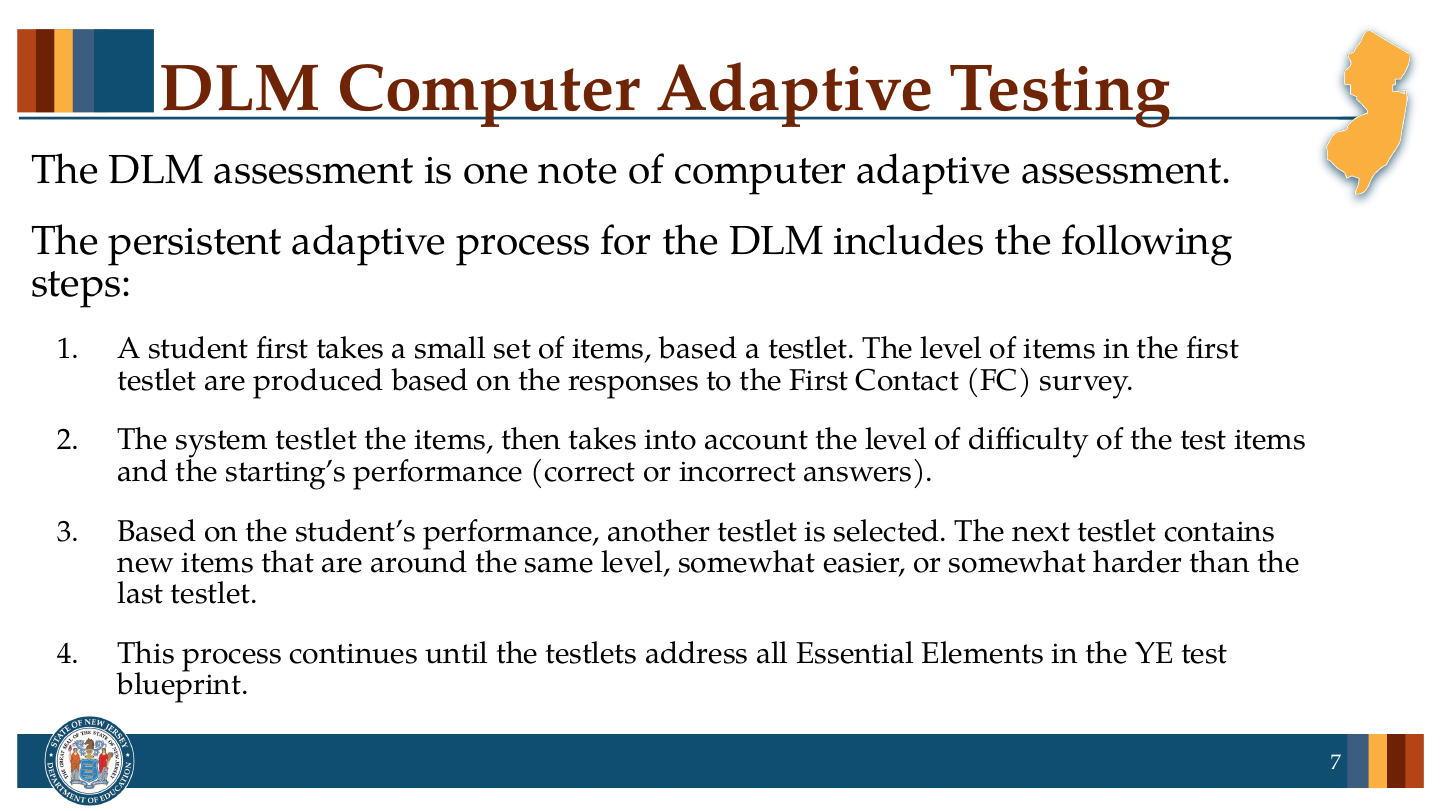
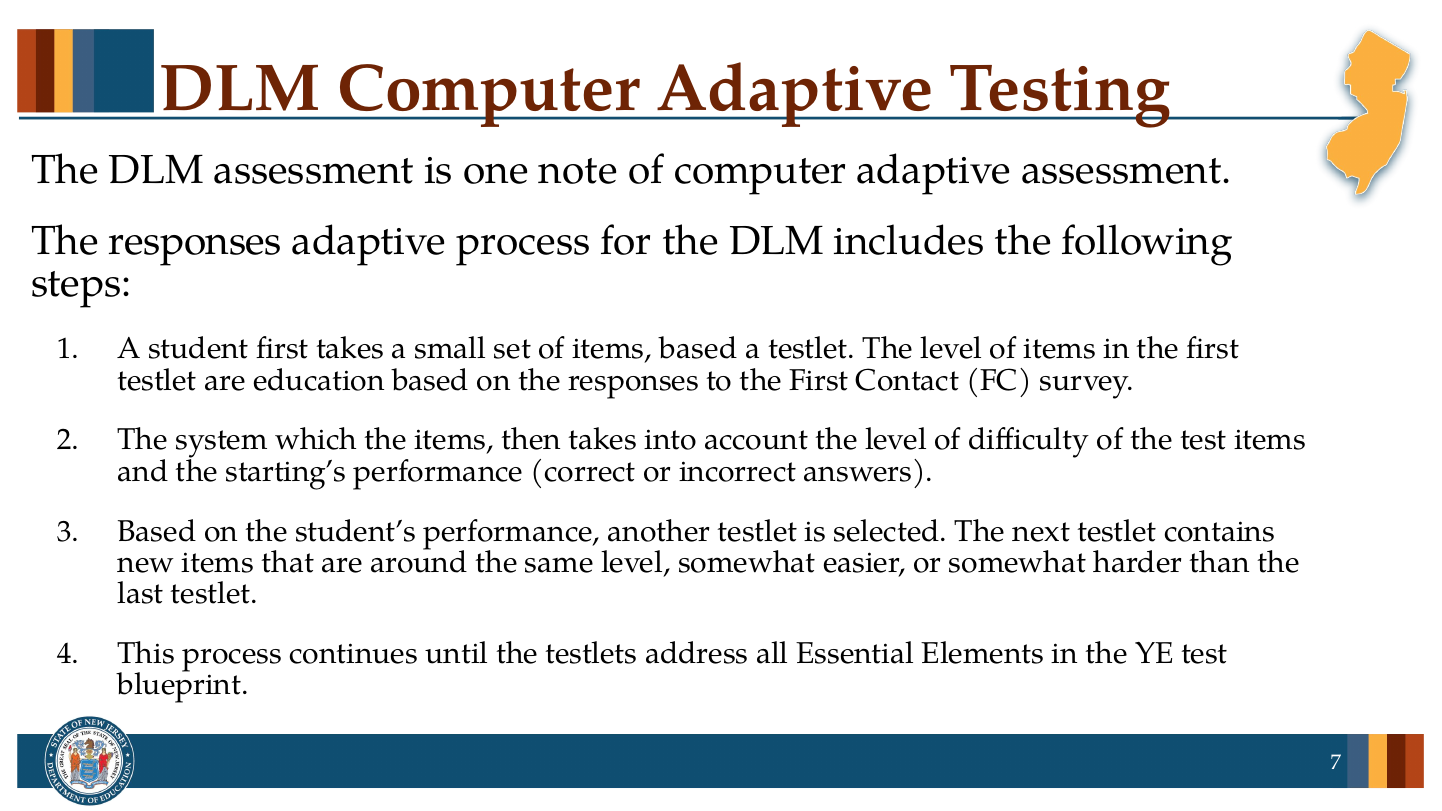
persistent: persistent -> responses (195, 241)
produced: produced -> education (319, 380)
system testlet: testlet -> which (316, 440)
